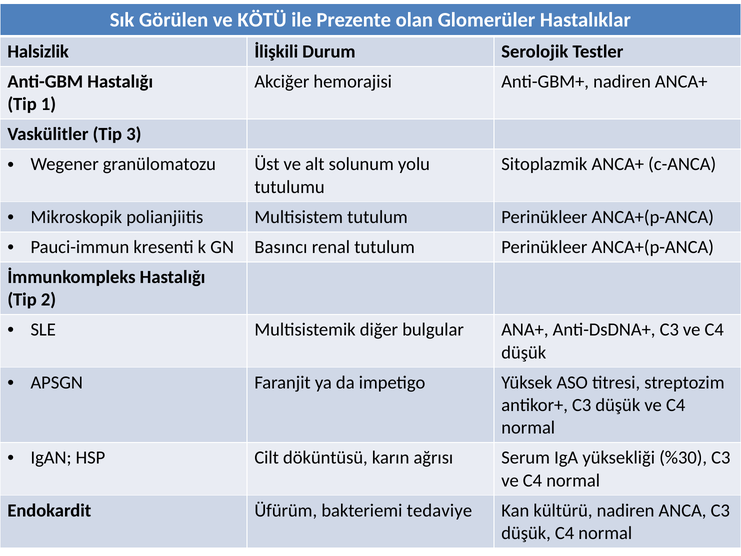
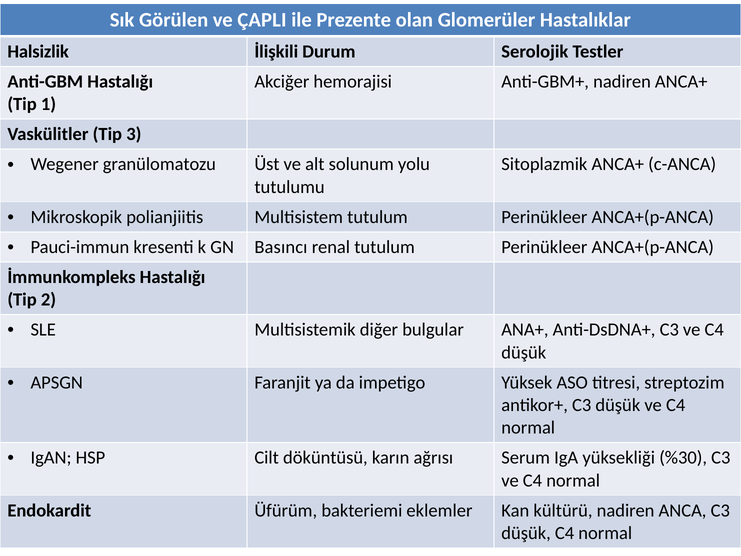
KÖTÜ: KÖTÜ -> ÇAPLI (262, 20)
tedaviye: tedaviye -> eklemler (439, 510)
